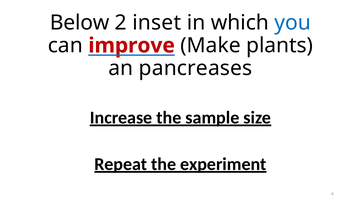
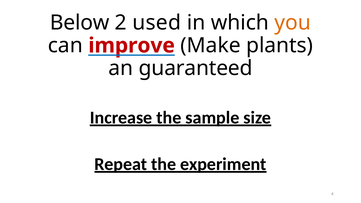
inset: inset -> used (157, 23)
you colour: blue -> orange (293, 23)
pancreases: pancreases -> guaranteed (196, 68)
